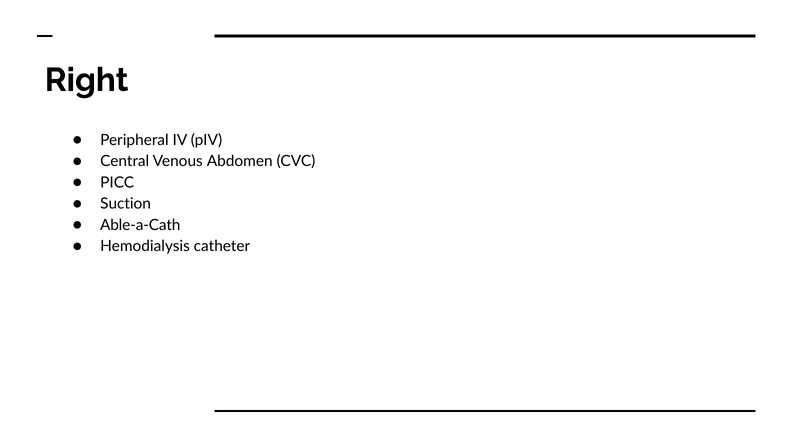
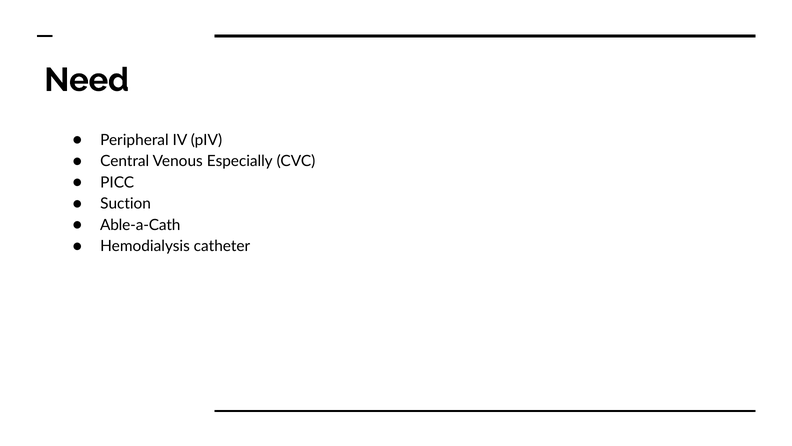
Right: Right -> Need (87, 80)
Abdomen: Abdomen -> Especially (240, 161)
